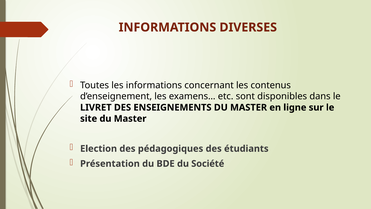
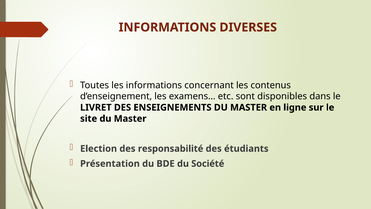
pédagogiques: pédagogiques -> responsabilité (171, 148)
